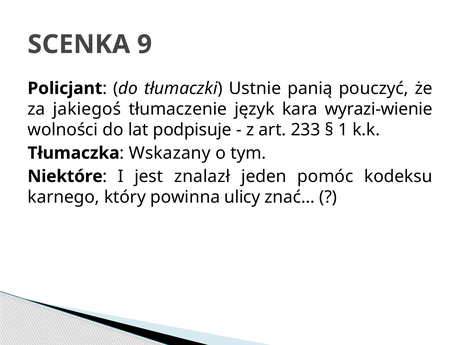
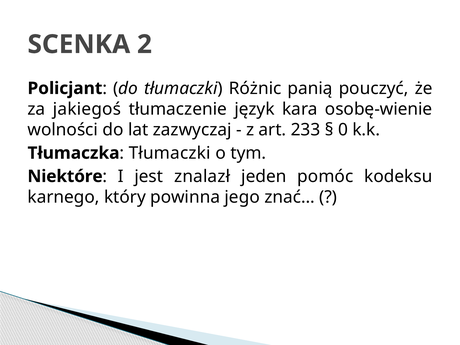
9: 9 -> 2 (145, 44)
Ustnie: Ustnie -> Różnic (255, 88)
wyrazi-wienie: wyrazi-wienie -> osobę-wienie (379, 109)
podpisuje: podpisuje -> zazwyczaj (192, 130)
1: 1 -> 0 (343, 130)
Wskazany: Wskazany -> Tłumaczki (170, 153)
ulicy: ulicy -> jego (242, 197)
